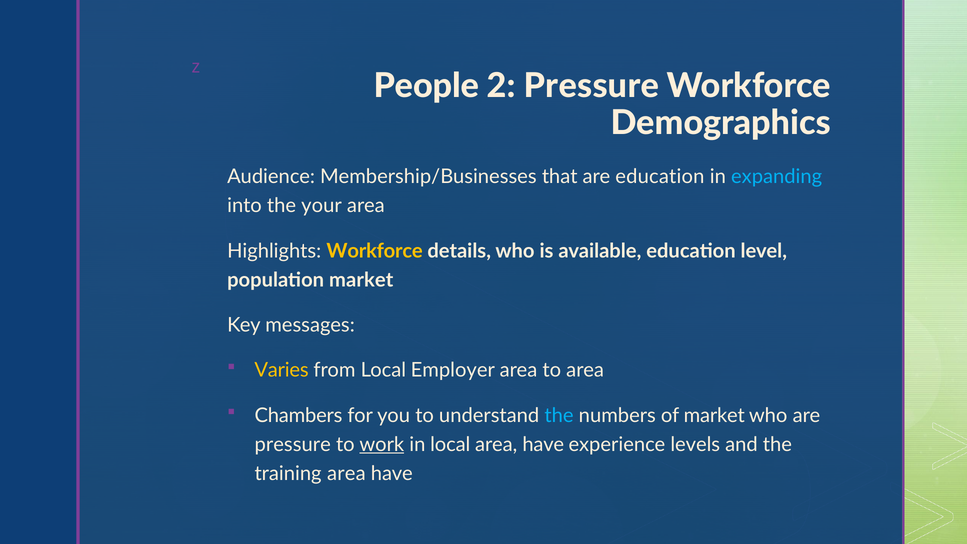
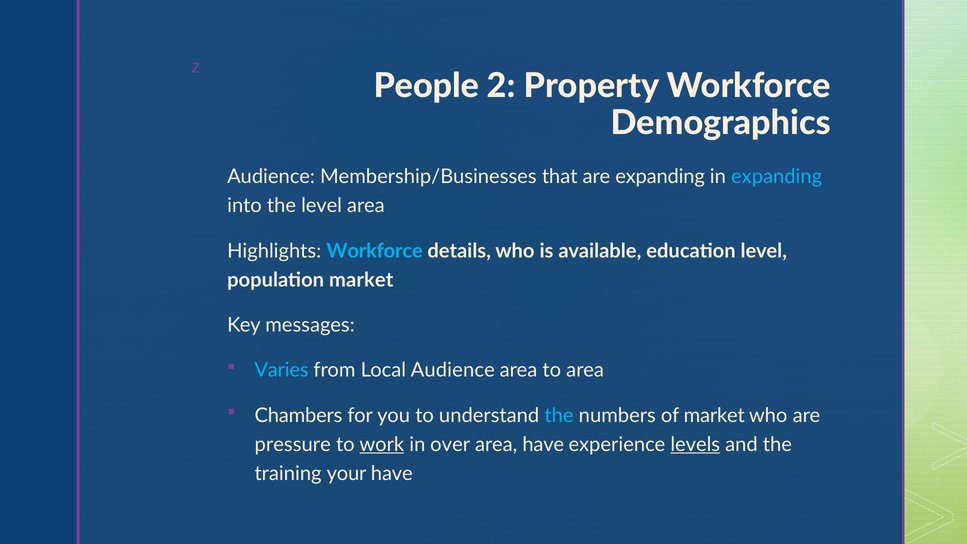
2 Pressure: Pressure -> Property (592, 86)
are education: education -> expanding (660, 177)
the your: your -> level (322, 206)
Workforce colour: yellow -> light blue (375, 251)
Varies colour: yellow -> light blue (282, 370)
Local Employer: Employer -> Audience (453, 370)
in local: local -> over (450, 444)
levels underline: none -> present (695, 444)
training area: area -> your (347, 473)
